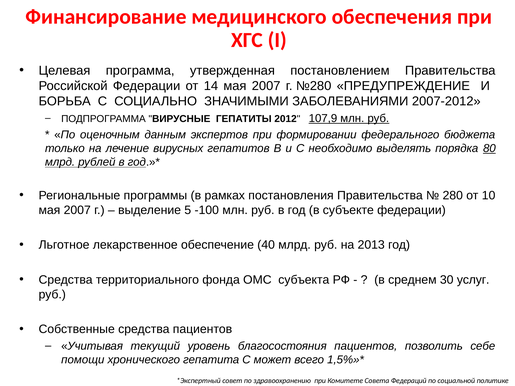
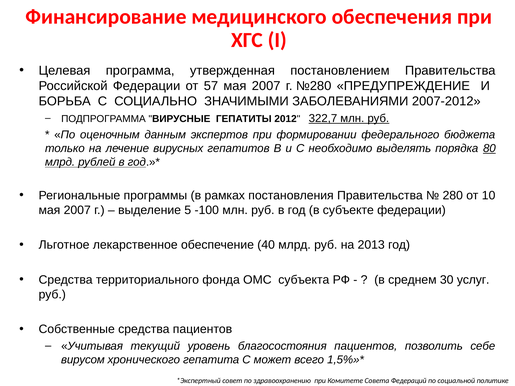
14: 14 -> 57 (211, 86)
107,9: 107,9 -> 322,7 (323, 118)
помощи: помощи -> вирусом (83, 360)
